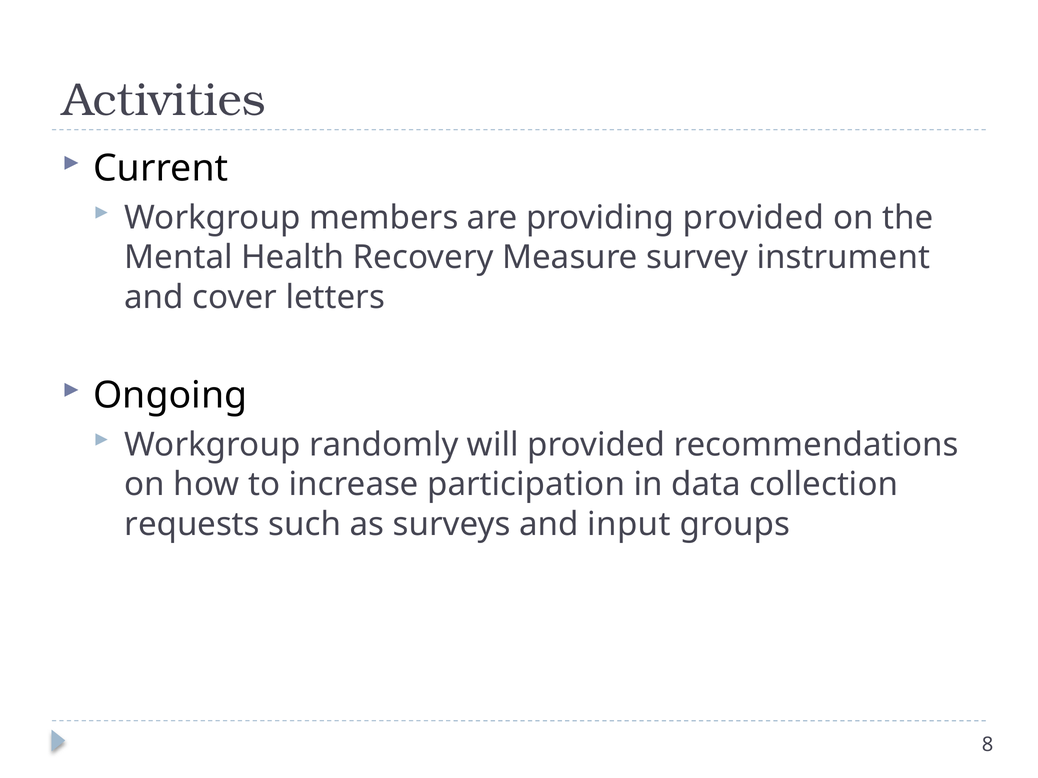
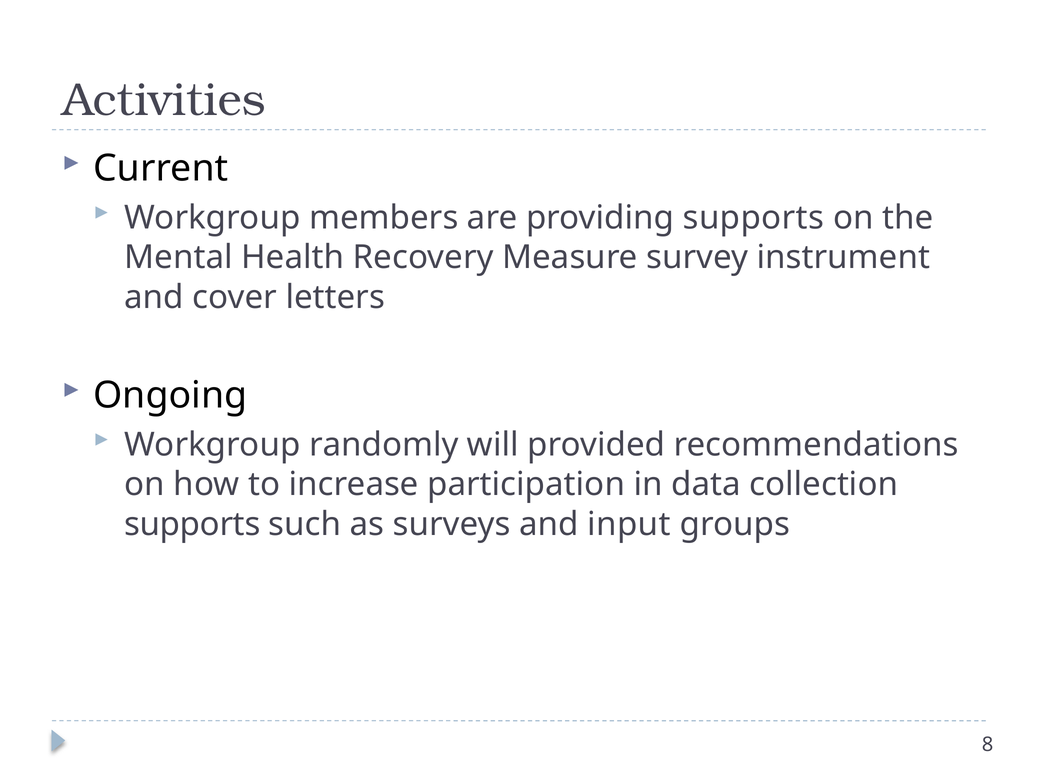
providing provided: provided -> supports (753, 218)
requests: requests -> supports (192, 524)
